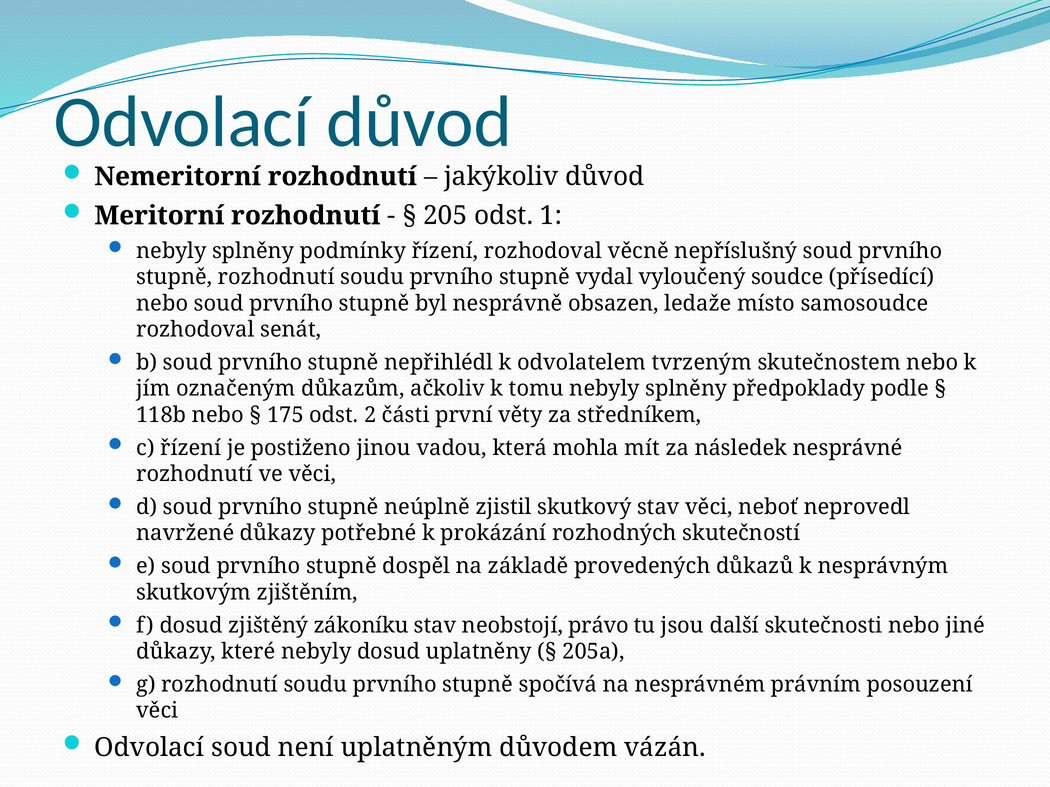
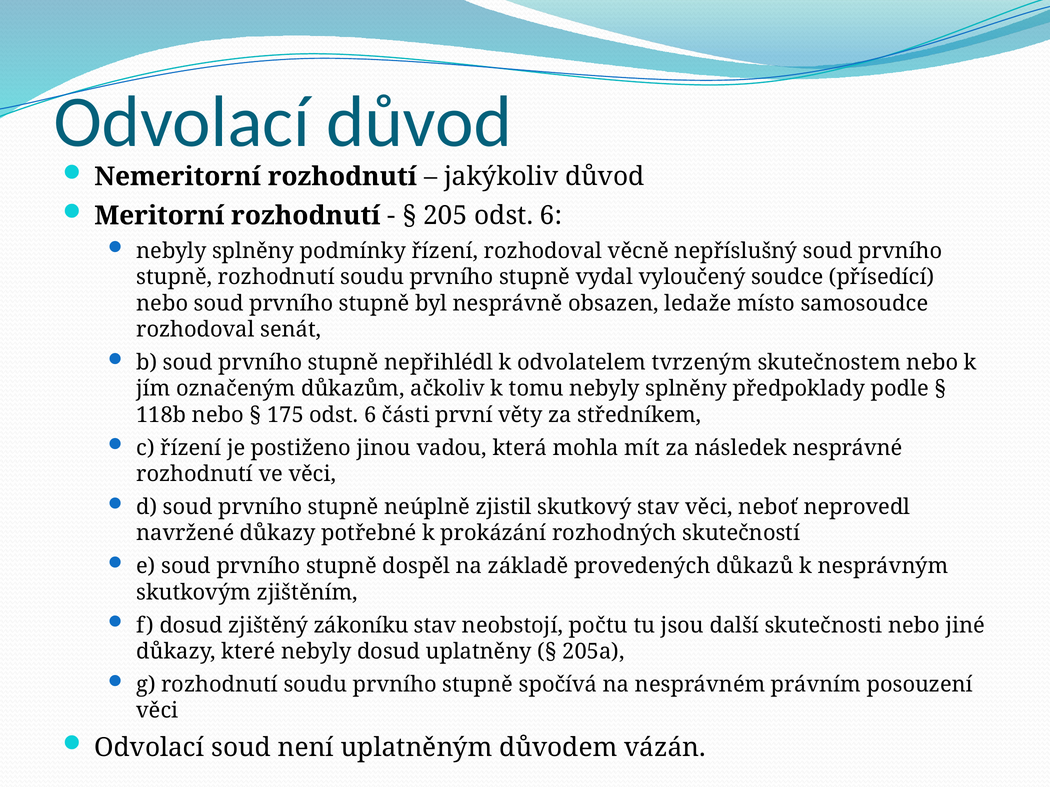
205 odst 1: 1 -> 6 (551, 216)
175 odst 2: 2 -> 6 (370, 415)
právo: právo -> počtu (598, 626)
